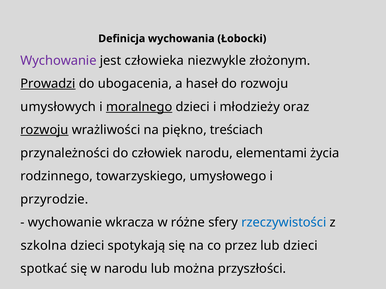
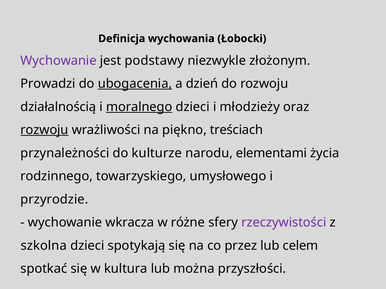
człowieka: człowieka -> podstawy (154, 61)
Prowadzi underline: present -> none (48, 84)
ubogacenia underline: none -> present (135, 84)
haseł: haseł -> dzień (202, 84)
umysłowych: umysłowych -> działalnością (58, 107)
człowiek: człowiek -> kulturze (157, 153)
rzeczywistości colour: blue -> purple (284, 223)
lub dzieci: dzieci -> celem (300, 246)
w narodu: narodu -> kultura (126, 269)
